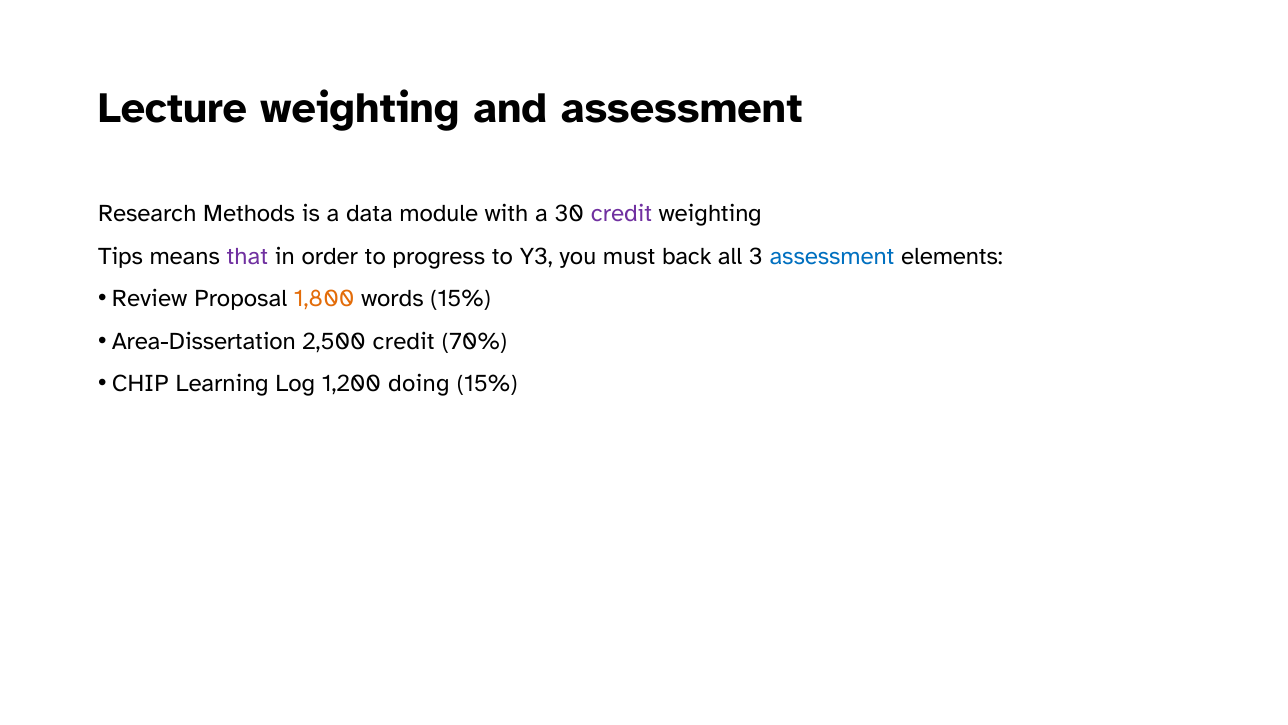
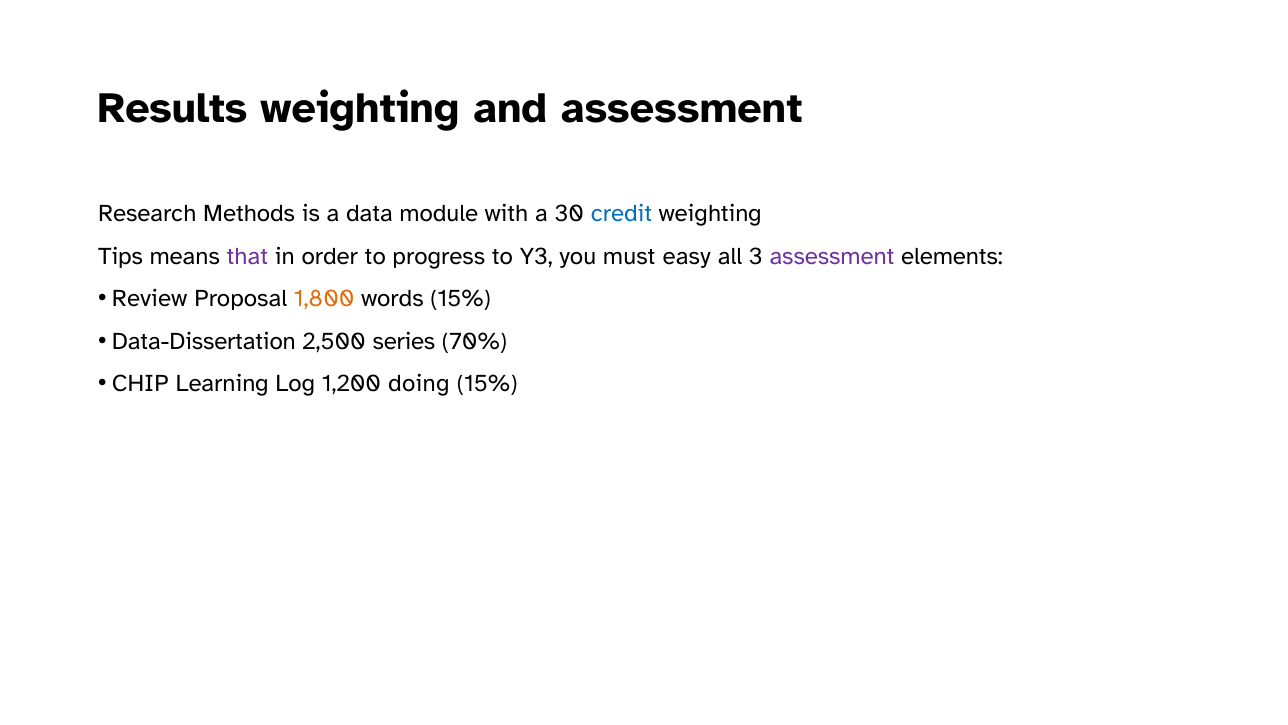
Lecture: Lecture -> Results (173, 108)
credit colour: purple -> blue (622, 214)
back: back -> easy (687, 256)
assessment colour: blue -> purple (832, 256)
Area-Dissertation: Area-Dissertation -> Data-Dissertation (204, 341)
2,500 credit: credit -> series (404, 341)
